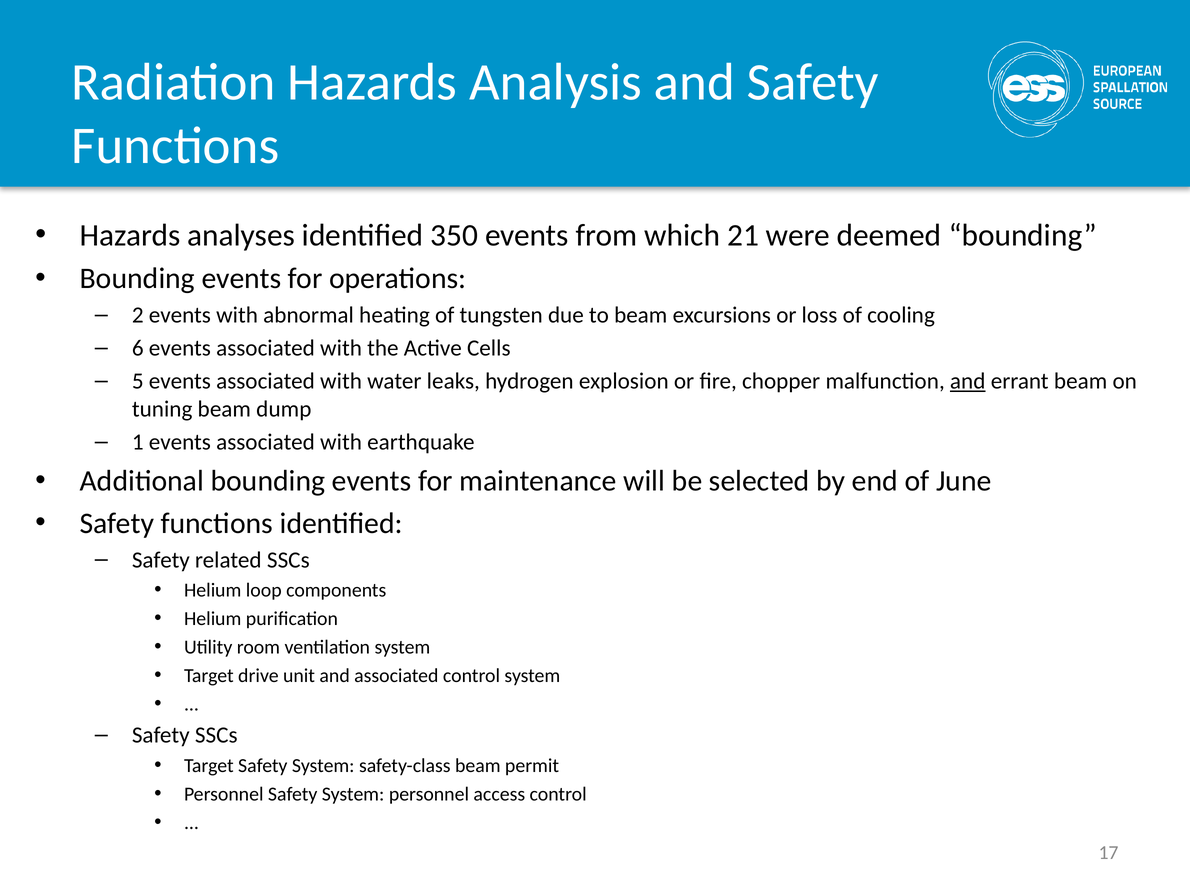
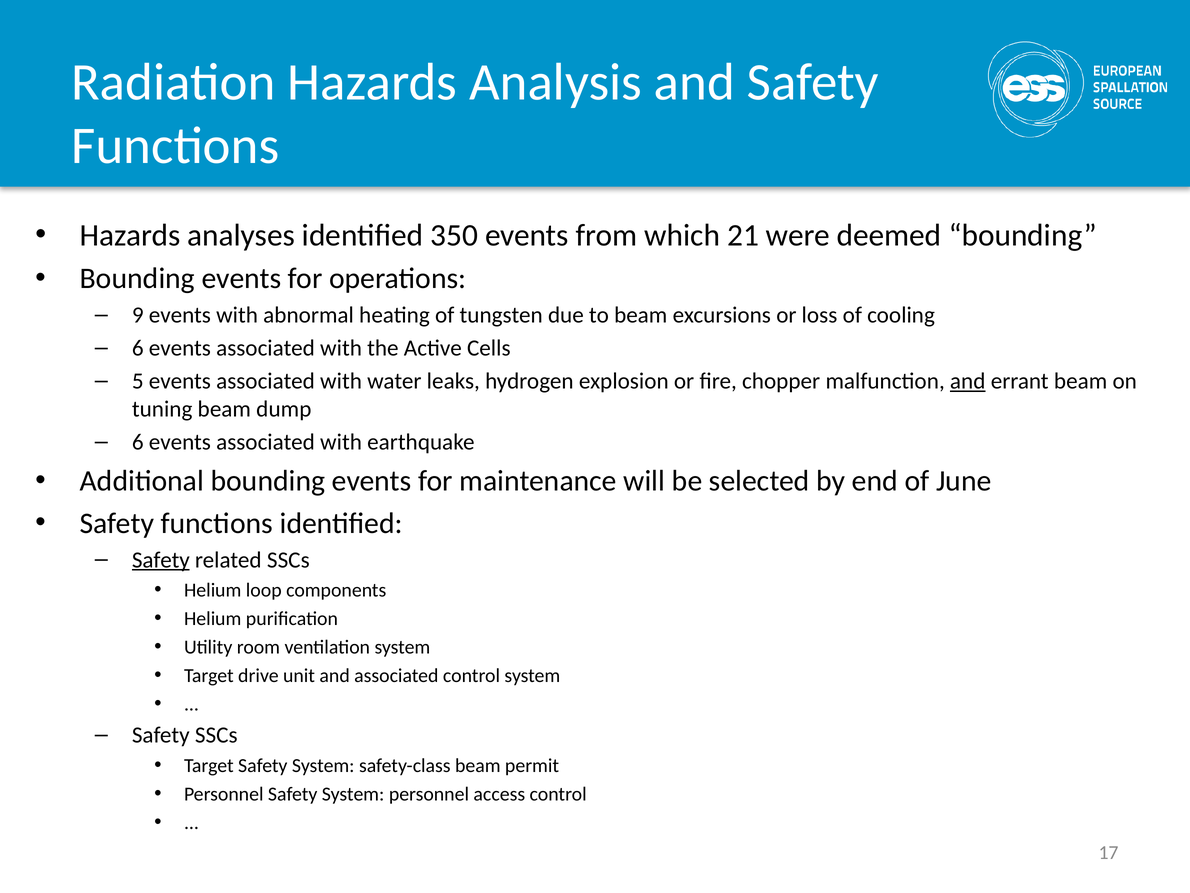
2: 2 -> 9 (138, 315)
1: 1 -> 6 (138, 442)
Safety underline: none -> present (161, 560)
